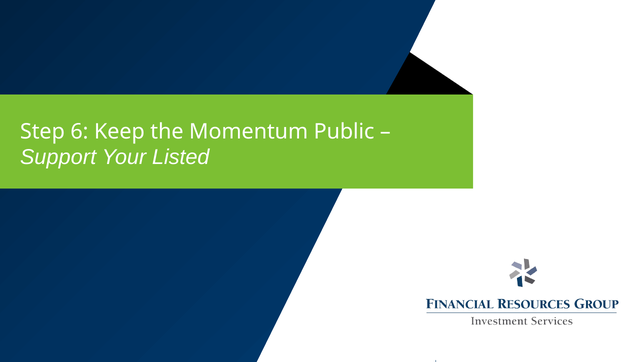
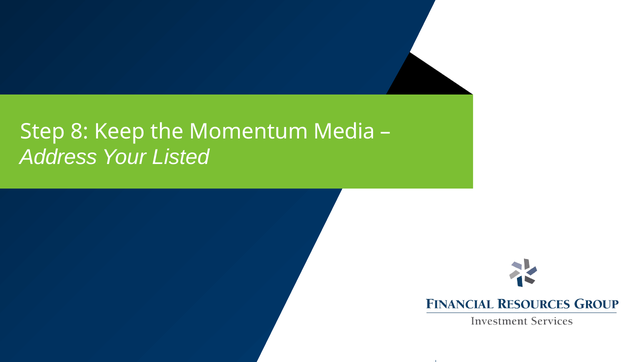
6: 6 -> 8 (79, 132)
Public: Public -> Media (344, 132)
Support: Support -> Address (58, 157)
